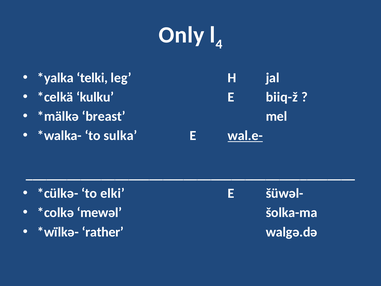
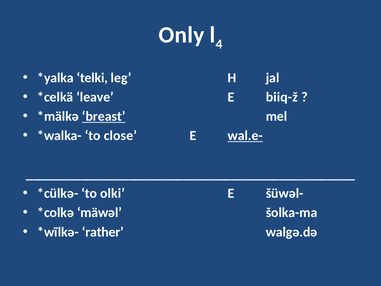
kulku: kulku -> leave (95, 97)
breast underline: none -> present (104, 116)
sulka: sulka -> close (120, 136)
elki: elki -> olki (112, 193)
mewəl: mewəl -> mäwəl (99, 213)
